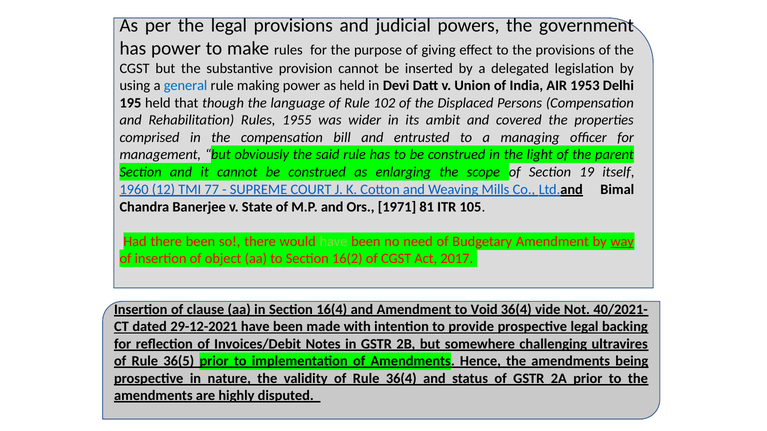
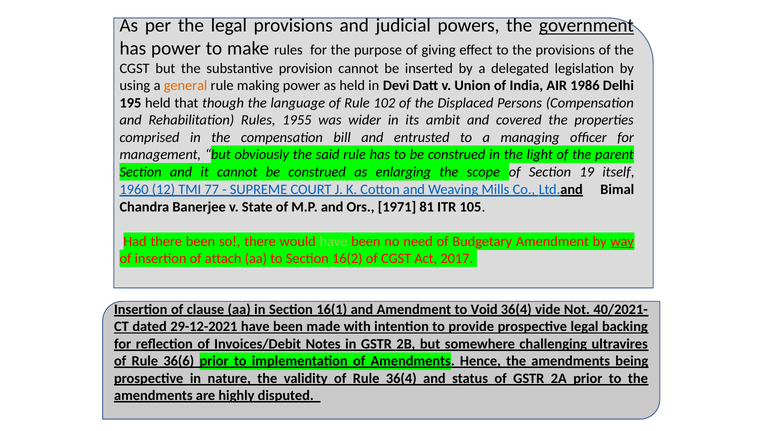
government underline: none -> present (586, 26)
general colour: blue -> orange (186, 86)
1953: 1953 -> 1986 (585, 86)
object: object -> attach (223, 259)
16(4: 16(4 -> 16(1 (332, 310)
36(5: 36(5 -> 36(6 (179, 362)
